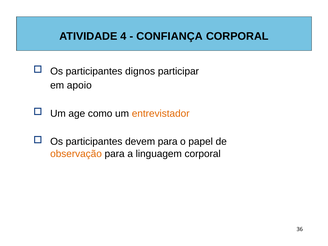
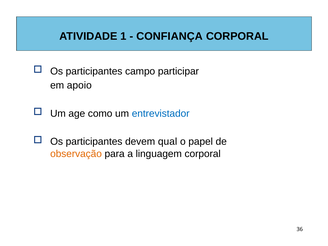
4: 4 -> 1 (123, 36)
dignos: dignos -> campo (140, 71)
entrevistador colour: orange -> blue (161, 113)
devem para: para -> qual (168, 142)
